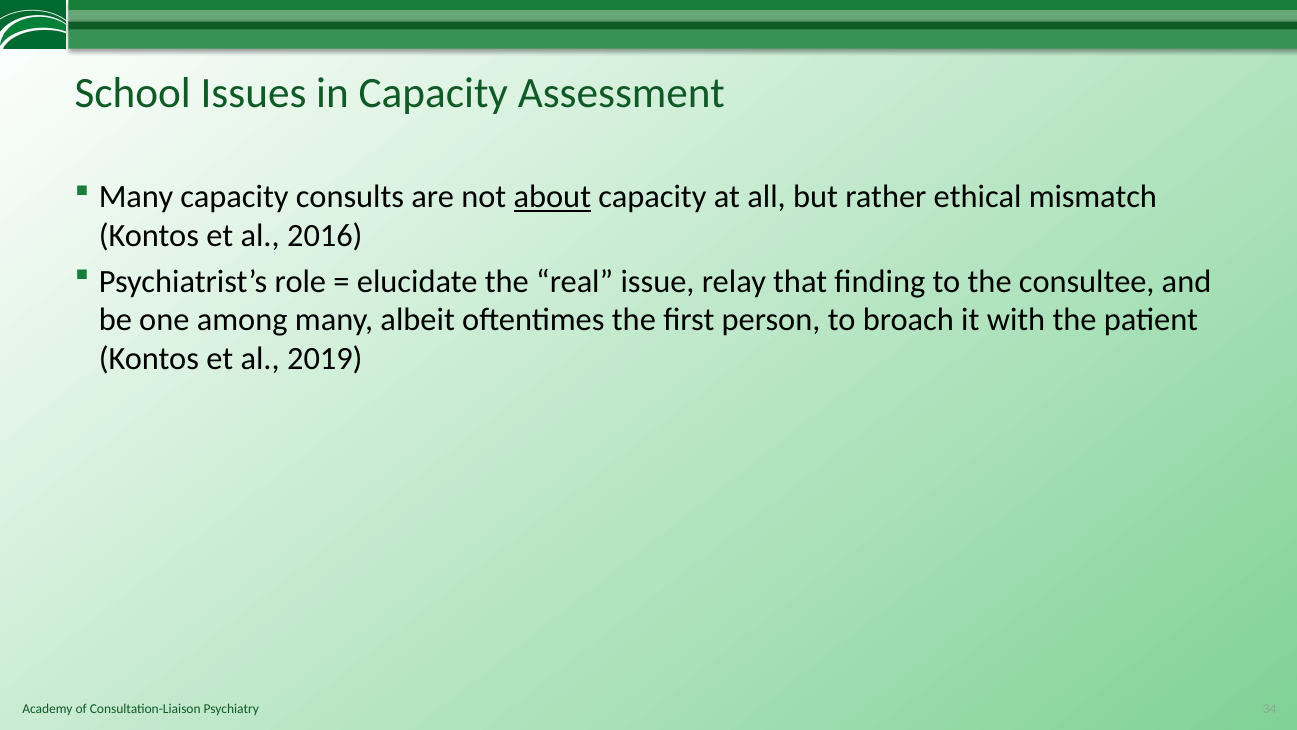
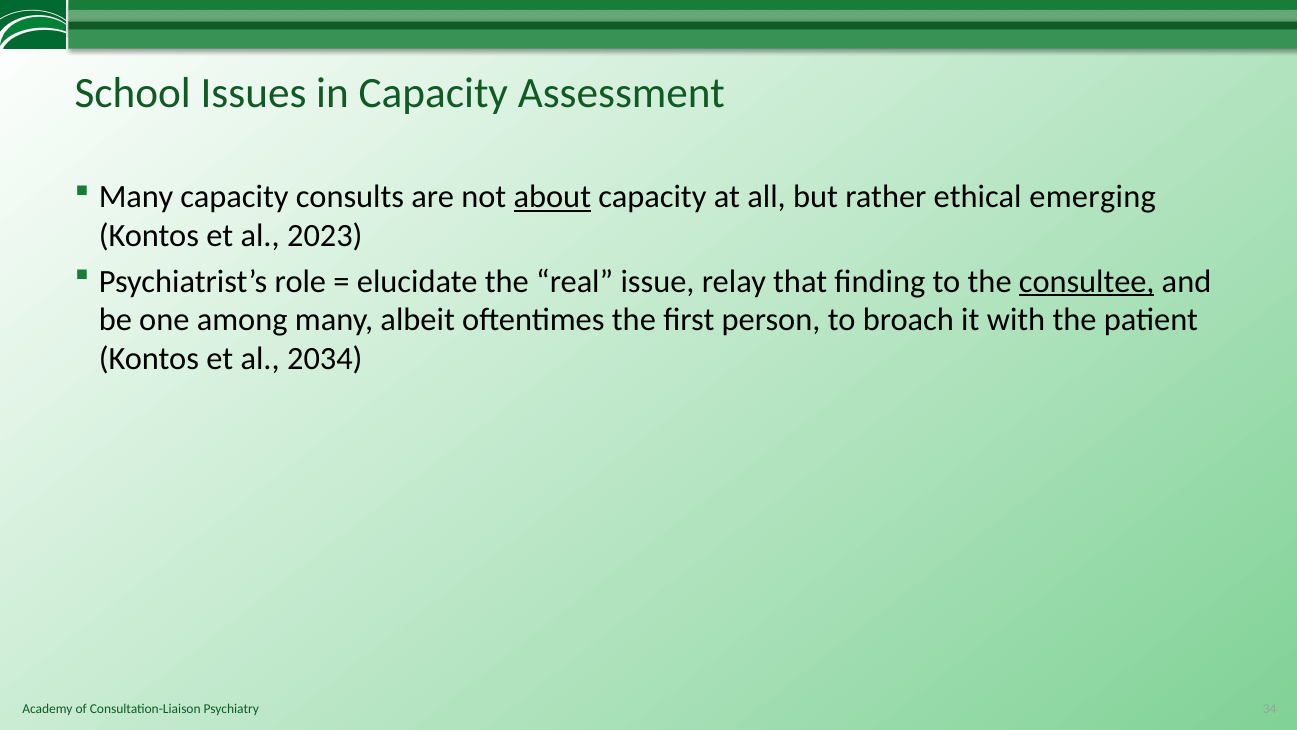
mismatch: mismatch -> emerging (1093, 197)
2016: 2016 -> 2023 (325, 236)
consultee underline: none -> present (1087, 281)
2019: 2019 -> 2034 (325, 359)
